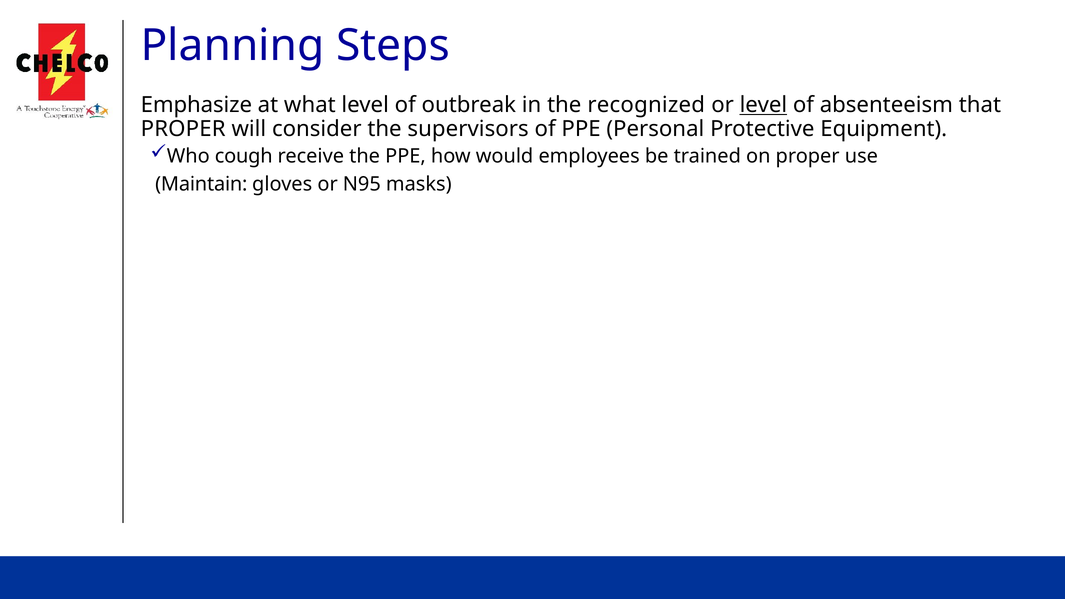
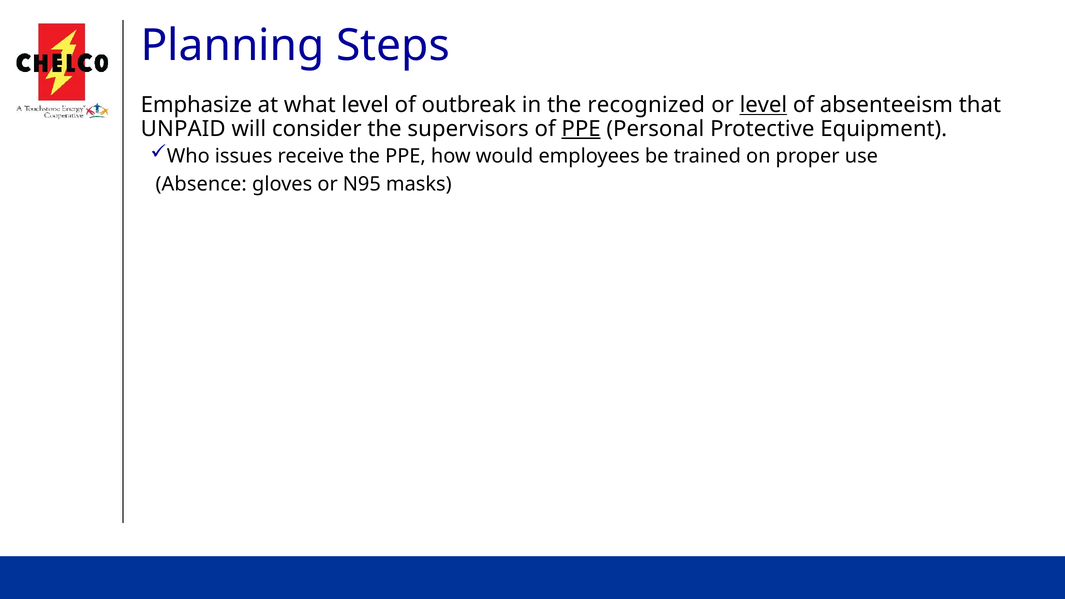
PROPER: PROPER -> UNPAID (183, 129)
PPE underline: none -> present (581, 129)
cough: cough -> issues (244, 156)
Maintain: Maintain -> Absence (201, 184)
